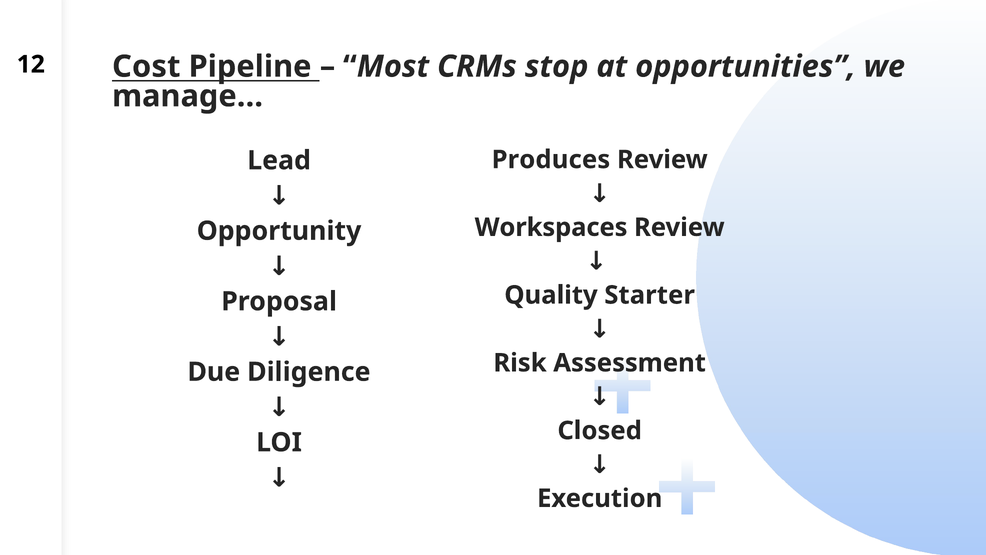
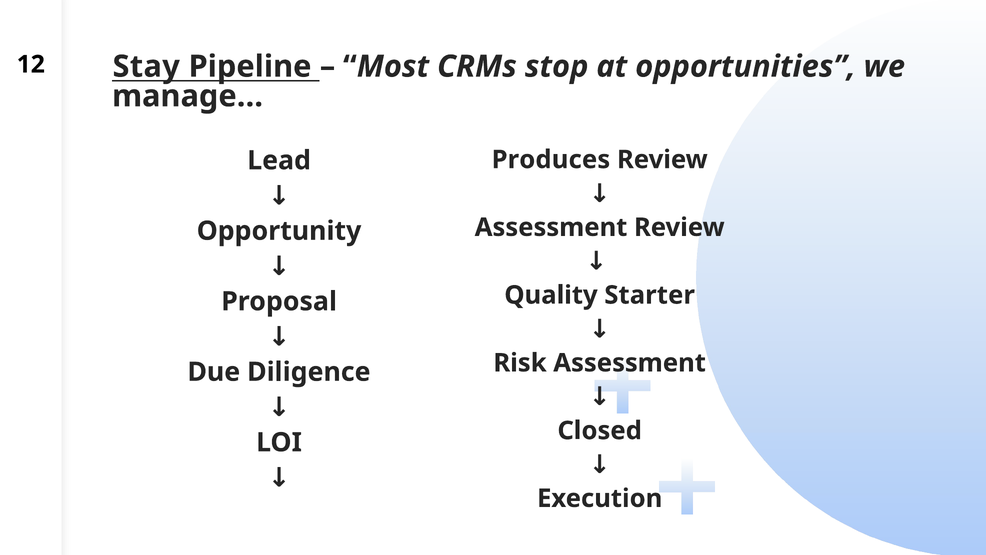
Cost: Cost -> Stay (146, 67)
Workspaces: Workspaces -> Assessment (551, 227)
